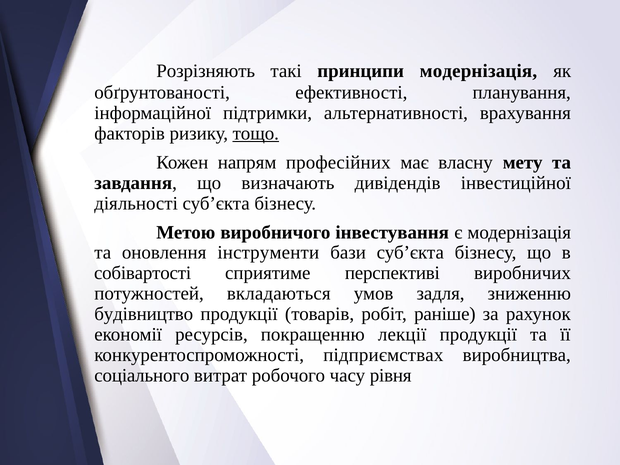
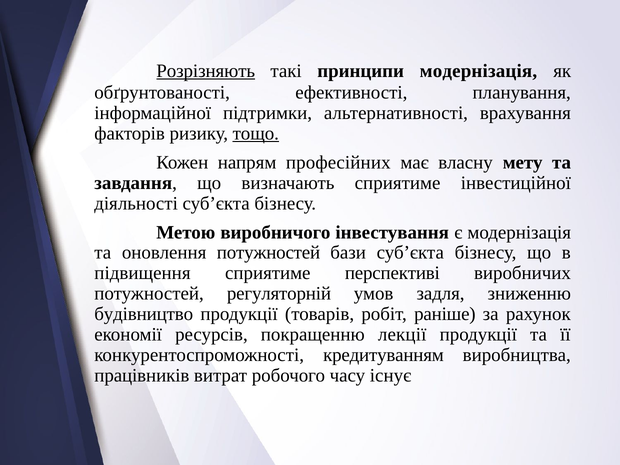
Розрізняють underline: none -> present (206, 71)
визначають дивідендів: дивідендів -> сприятиме (398, 183)
оновлення інструменти: інструменти -> потужностей (268, 253)
собівартості: собівартості -> підвищення (142, 273)
вкладаються: вкладаються -> регуляторній (279, 294)
підприємствах: підприємствах -> кредитуванням (383, 355)
соціального: соціального -> працівників (142, 375)
рівня: рівня -> існує (391, 375)
